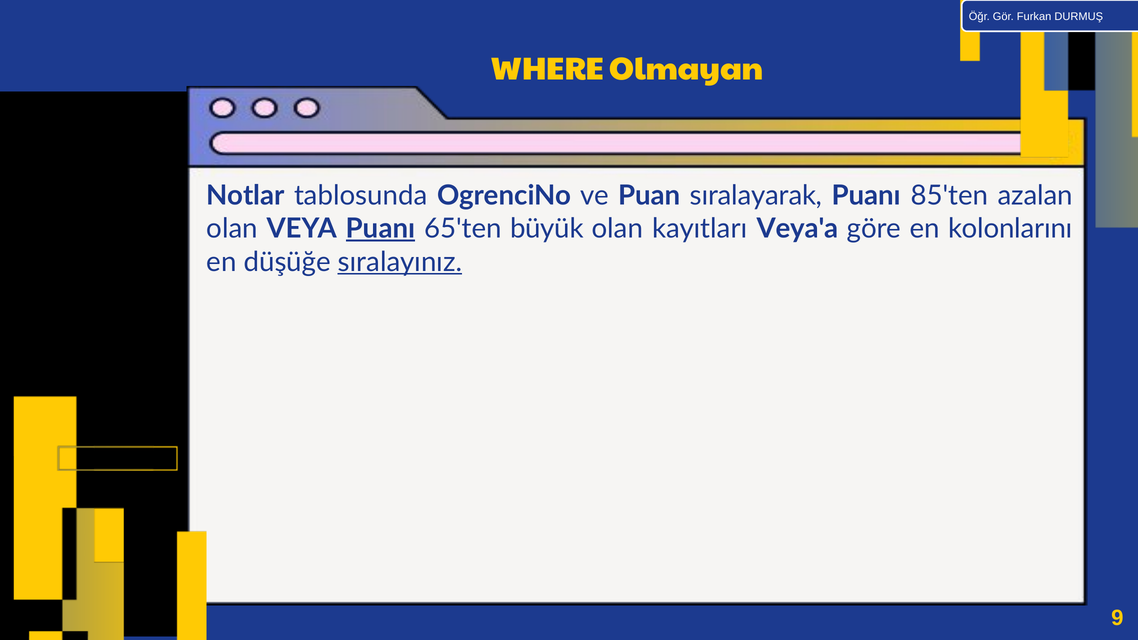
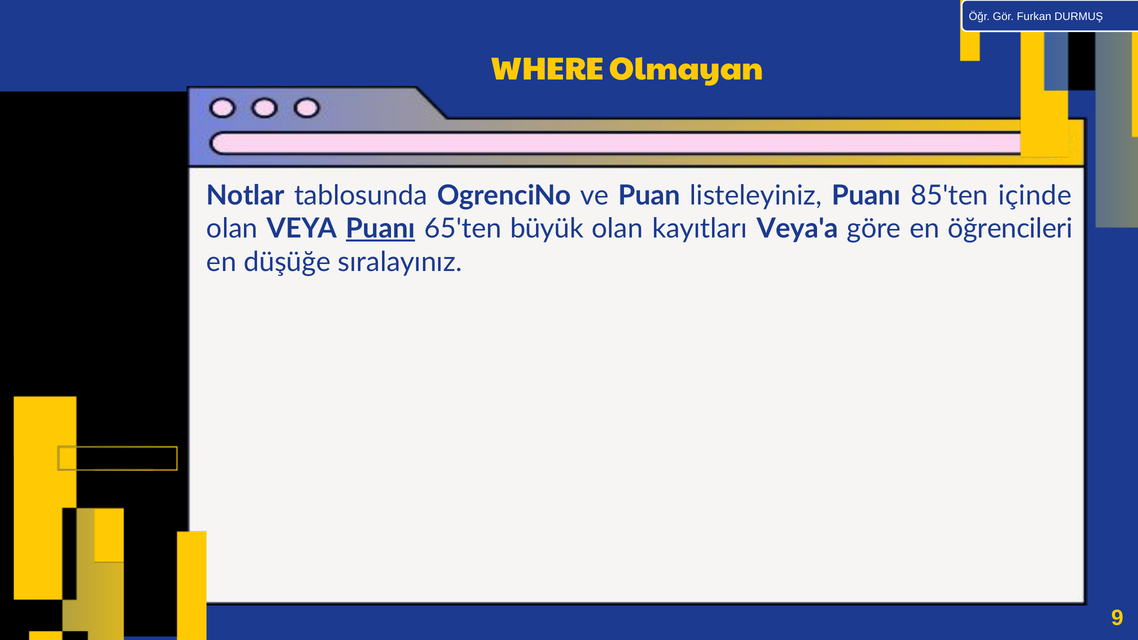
sıralayarak: sıralayarak -> listeleyiniz (756, 196)
azalan: azalan -> içinde (1035, 196)
kolonlarını: kolonlarını -> öğrencileri (1010, 229)
sıralayınız underline: present -> none (400, 262)
